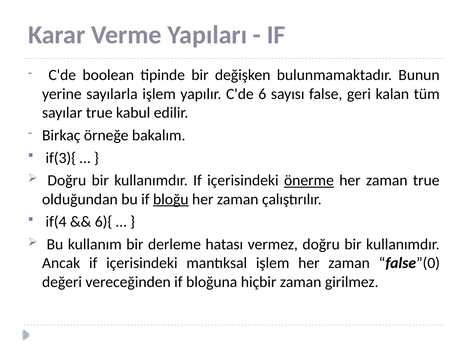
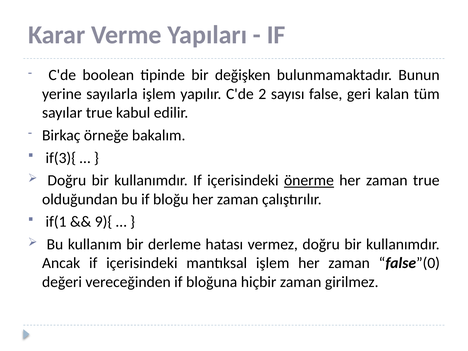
6: 6 -> 2 (262, 94)
bloğu underline: present -> none (171, 199)
if(4: if(4 -> if(1 (56, 222)
6){: 6){ -> 9){ (104, 222)
